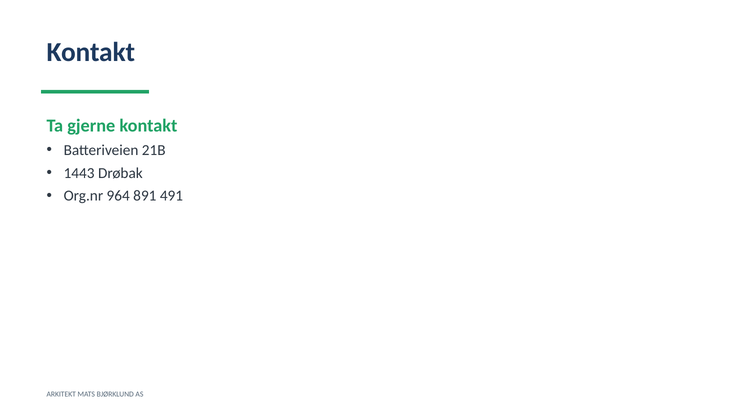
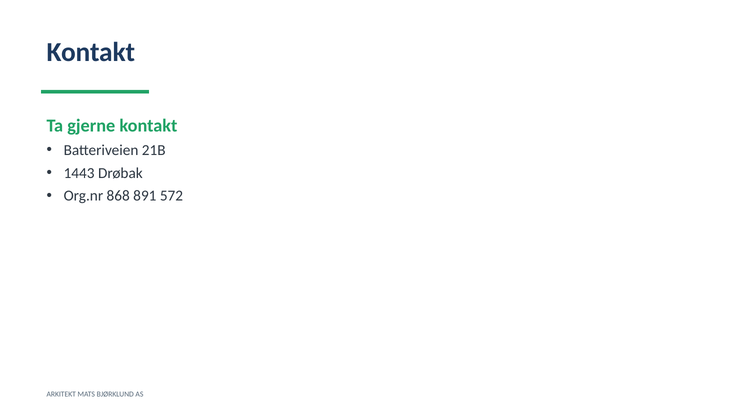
964: 964 -> 868 (118, 196)
491: 491 -> 572 (171, 196)
